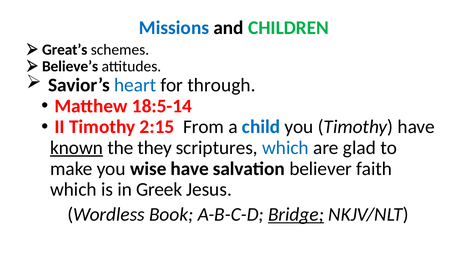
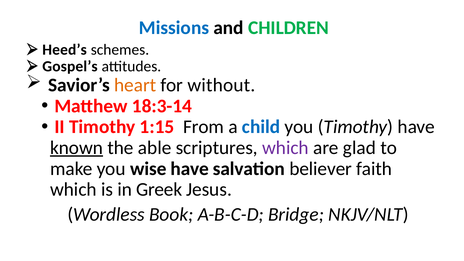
Great’s: Great’s -> Heed’s (65, 50)
Believe’s: Believe’s -> Gospel’s (70, 66)
heart colour: blue -> orange (135, 85)
through: through -> without (221, 85)
18:5-14: 18:5-14 -> 18:3-14 (162, 106)
2:15: 2:15 -> 1:15 (157, 127)
they: they -> able (155, 148)
which colour: blue -> purple (285, 148)
Bridge underline: present -> none (296, 215)
